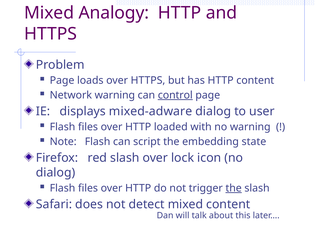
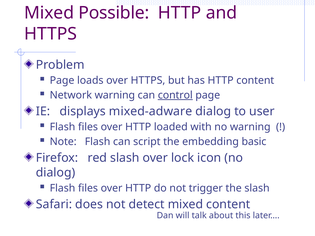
Analogy: Analogy -> Possible (114, 13)
state: state -> basic (254, 142)
the underline: present -> none (234, 188)
